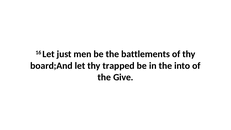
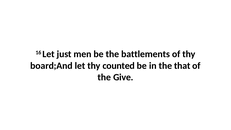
trapped: trapped -> counted (119, 66)
into: into -> that (182, 66)
